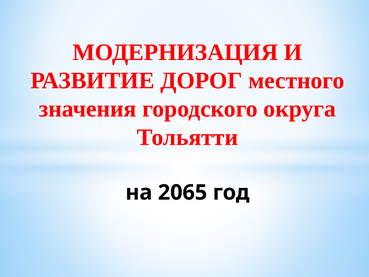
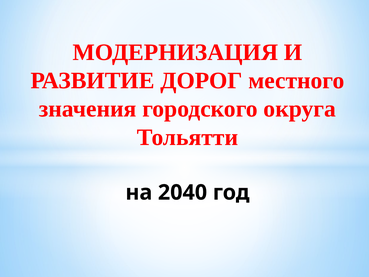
2065: 2065 -> 2040 (183, 192)
